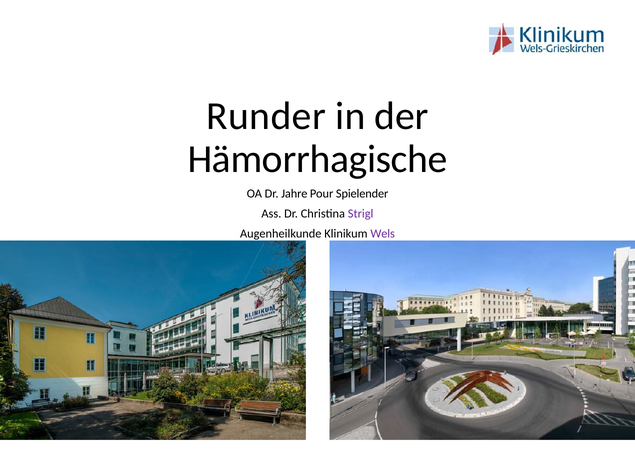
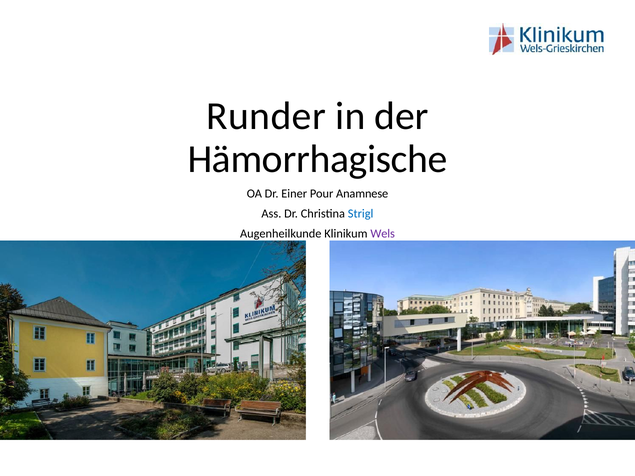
Jahre: Jahre -> Einer (294, 194)
Spielender: Spielender -> Anamnese (362, 194)
Strigl colour: purple -> blue (361, 214)
